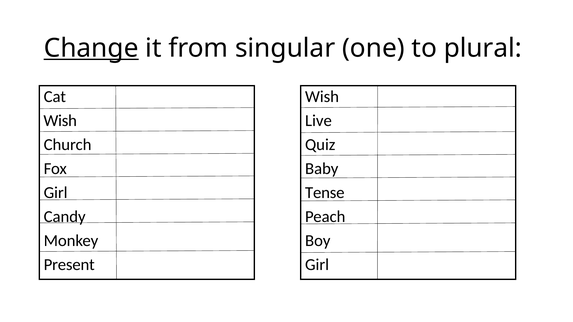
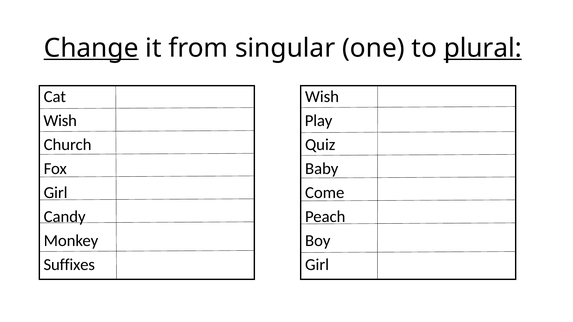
plural underline: none -> present (483, 48)
Live: Live -> Play (319, 121)
Tense: Tense -> Come (325, 193)
Present: Present -> Suffixes (69, 265)
